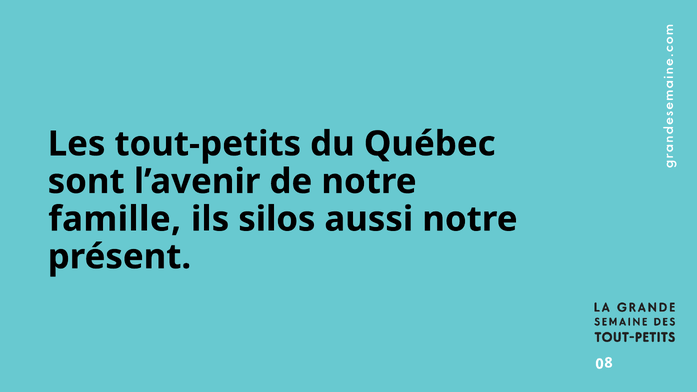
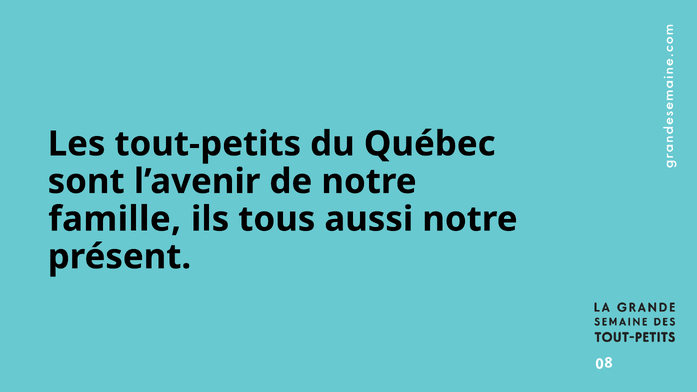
silos: silos -> tous (277, 219)
